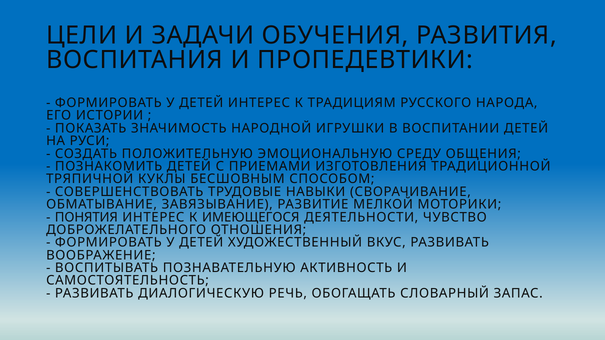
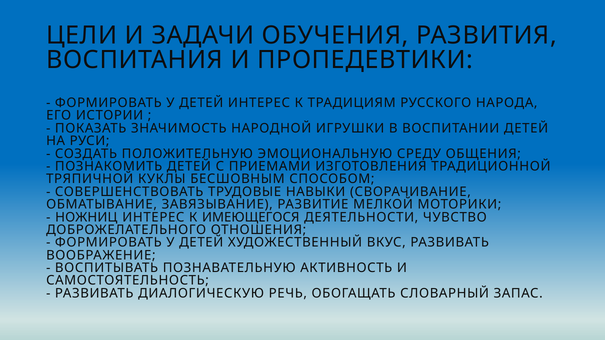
ПОНЯТИЯ: ПОНЯТИЯ -> НОЖНИЦ (86, 217)
